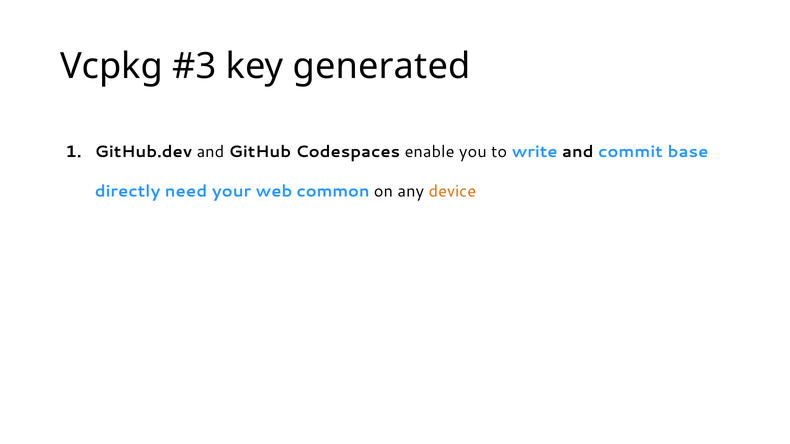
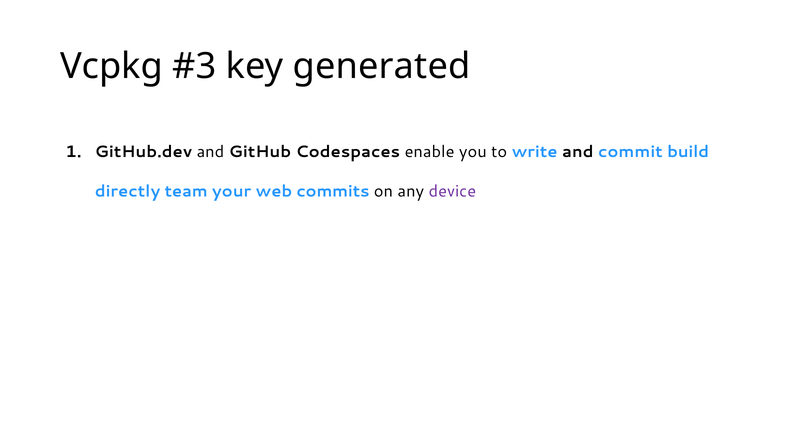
base: base -> build (688, 152)
need: need -> team (186, 192)
common: common -> commits (333, 192)
device colour: orange -> purple (452, 192)
